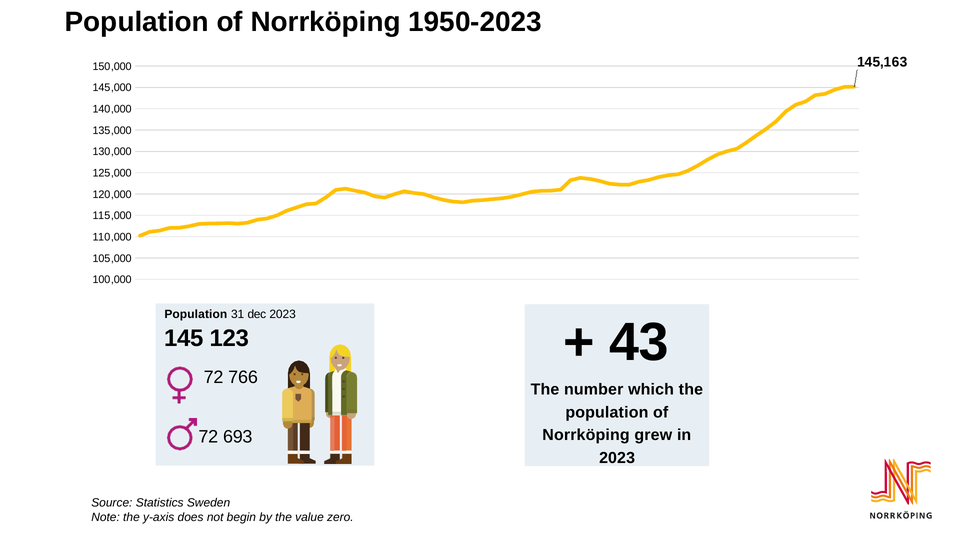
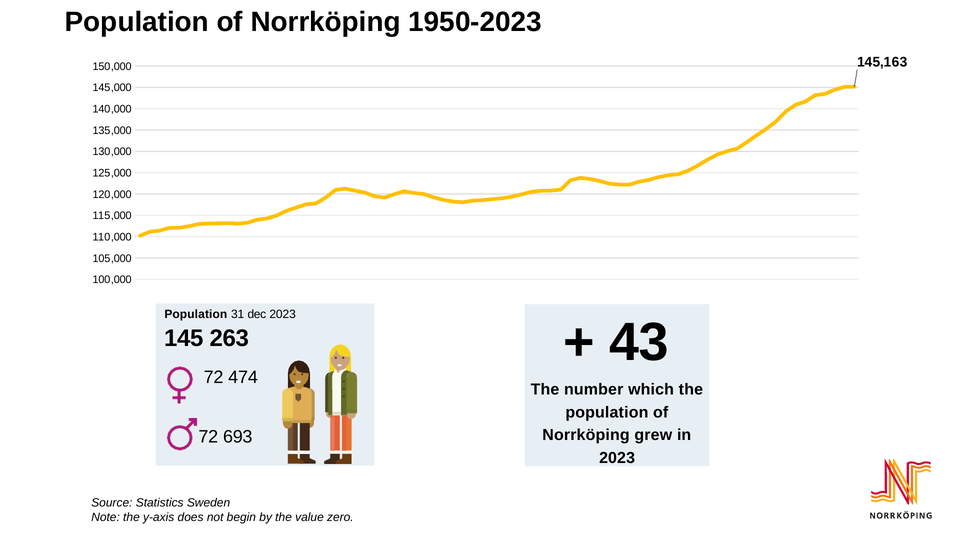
123: 123 -> 263 (229, 338)
766: 766 -> 474 (243, 377)
